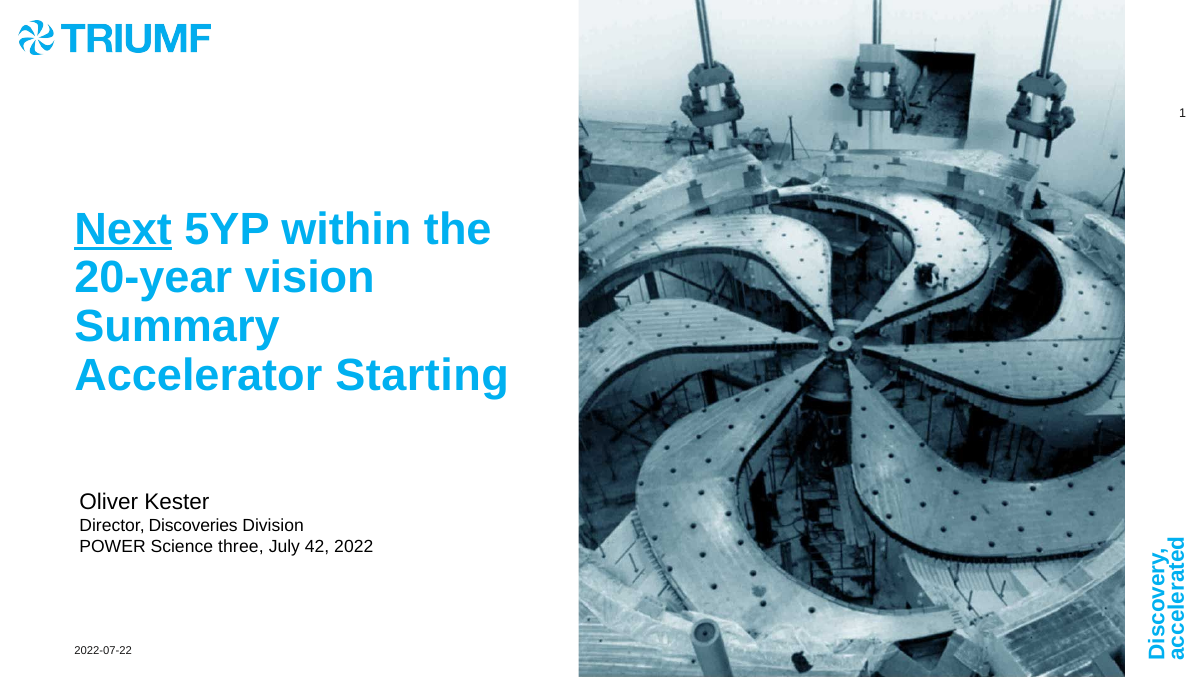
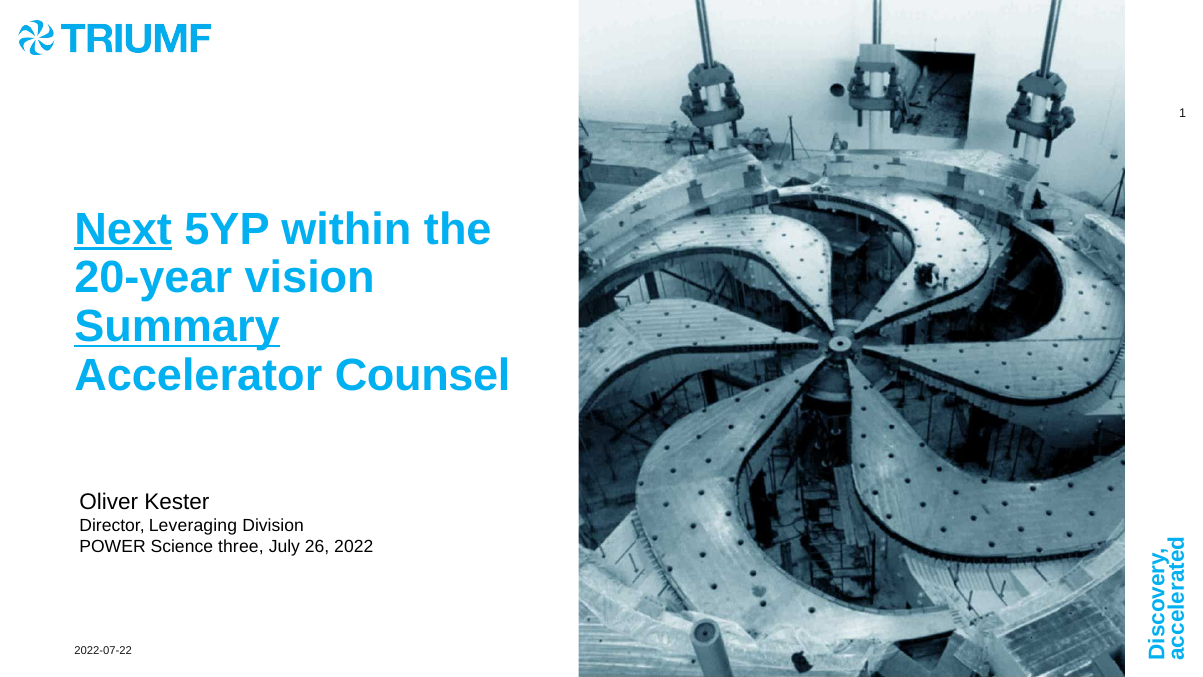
Summary underline: none -> present (177, 327)
Starting: Starting -> Counsel (423, 375)
Discoveries: Discoveries -> Leveraging (193, 525)
42: 42 -> 26 (317, 546)
